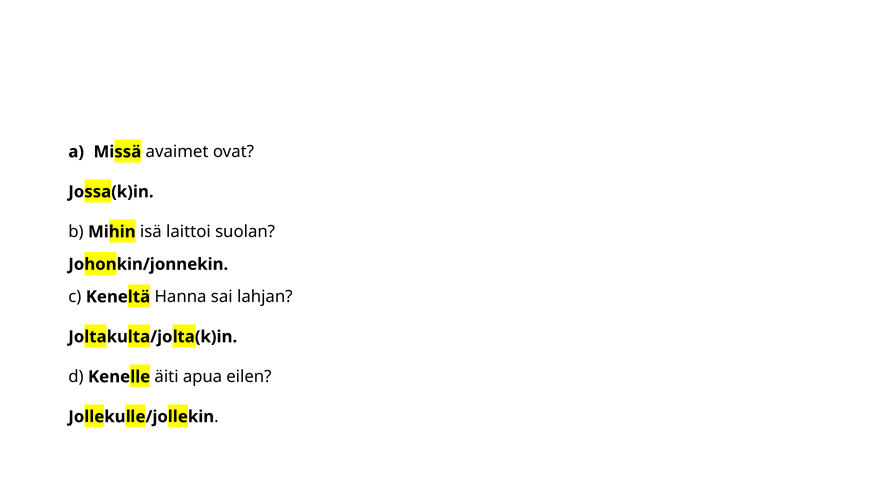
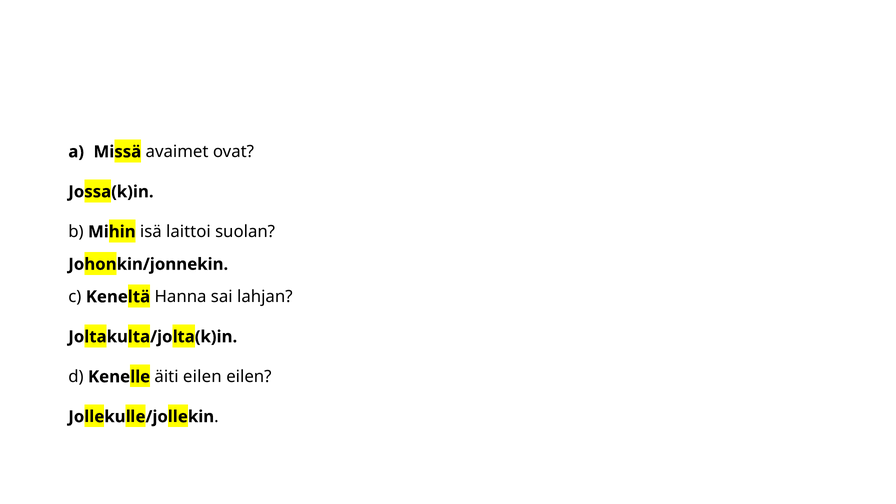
äiti apua: apua -> eilen (202, 377)
